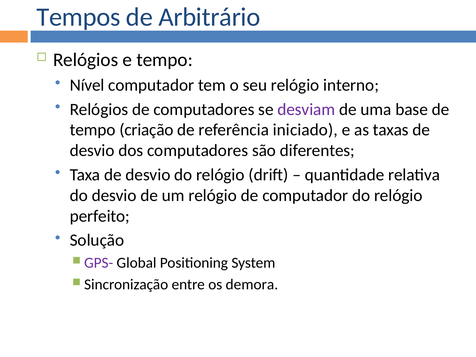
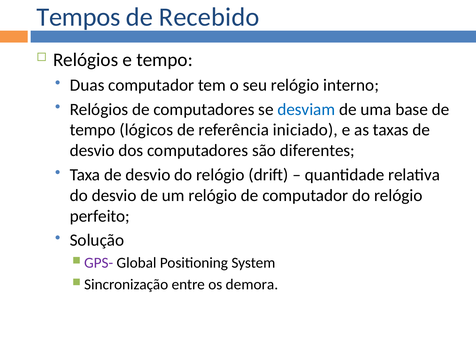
Arbitrário: Arbitrário -> Recebido (209, 17)
Nível: Nível -> Duas (87, 85)
desviam colour: purple -> blue (306, 109)
criação: criação -> lógicos (146, 130)
